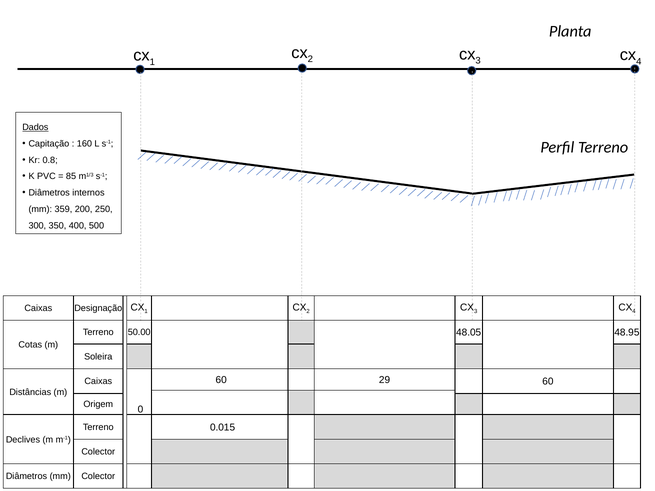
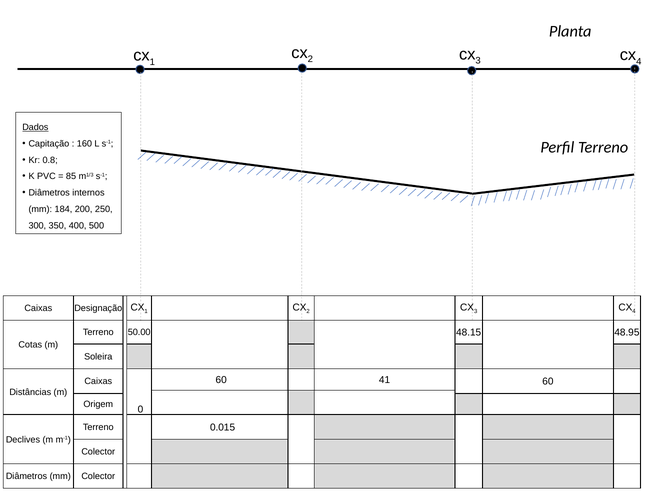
359: 359 -> 184 (63, 209)
48.05: 48.05 -> 48.15 (469, 333)
29: 29 -> 41 (385, 380)
